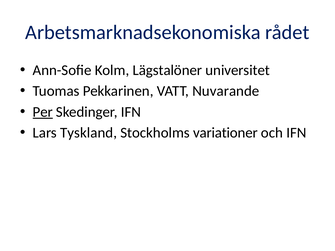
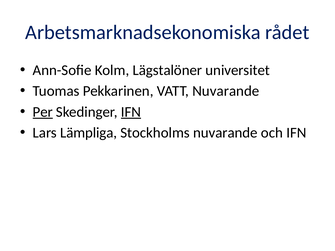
IFN underline: none -> present (131, 112)
Tyskland: Tyskland -> Lämpliga (89, 133)
Stockholms variationer: variationer -> nuvarande (225, 133)
